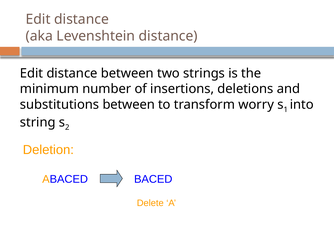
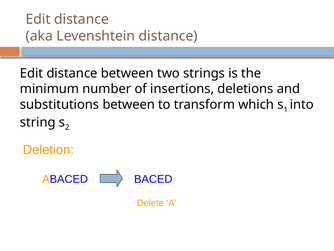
worry: worry -> which (256, 104)
